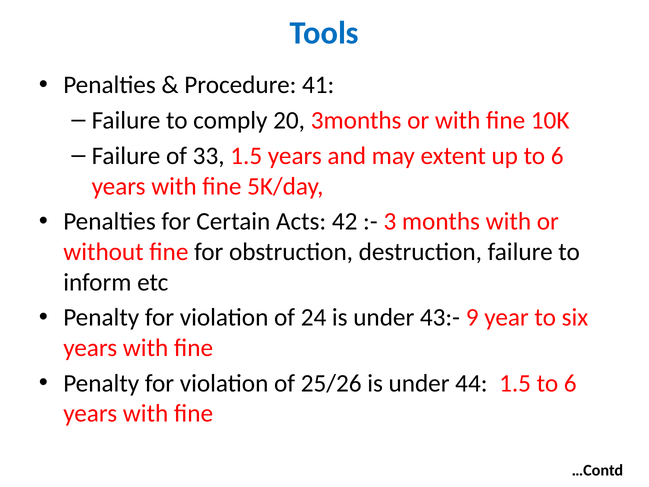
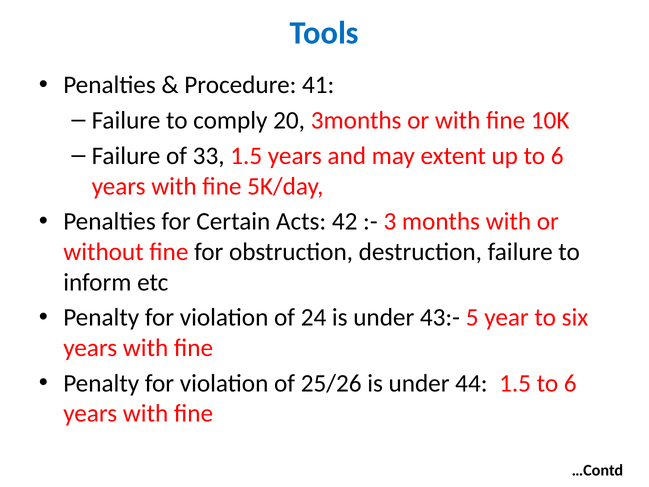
9: 9 -> 5 (472, 317)
